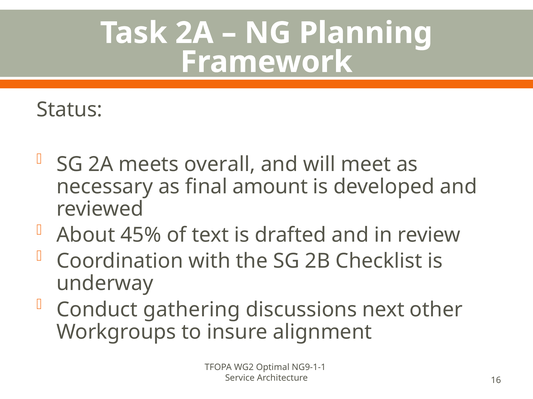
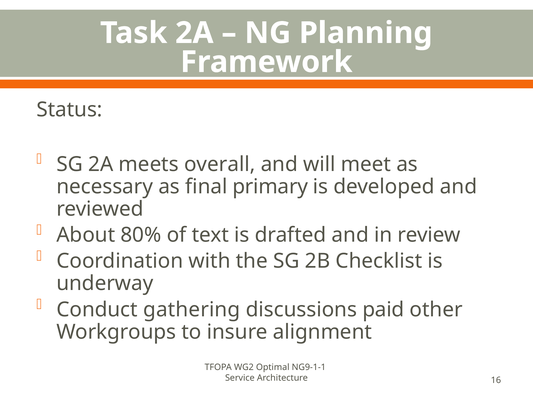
amount: amount -> primary (270, 187)
45%: 45% -> 80% (141, 235)
next: next -> paid (383, 310)
